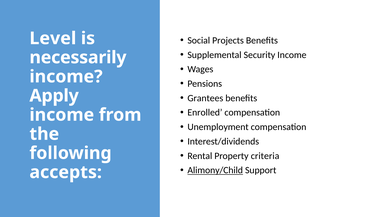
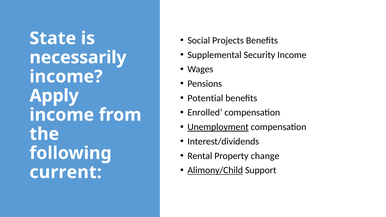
Level: Level -> State (53, 38)
Grantees: Grantees -> Potential (205, 98)
Unemployment underline: none -> present (218, 127)
criteria: criteria -> change (265, 156)
accepts: accepts -> current (66, 172)
